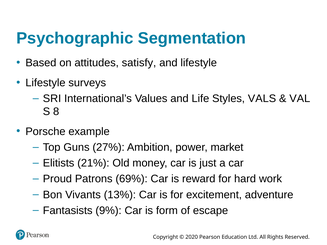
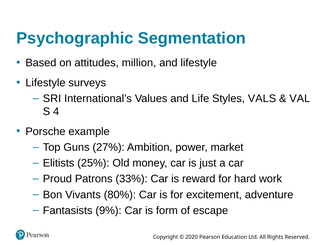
satisfy: satisfy -> million (139, 63)
8: 8 -> 4 (56, 112)
21%: 21% -> 25% (93, 163)
69%: 69% -> 33% (132, 179)
13%: 13% -> 80% (120, 195)
